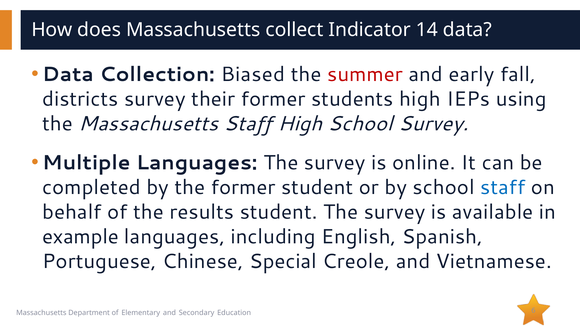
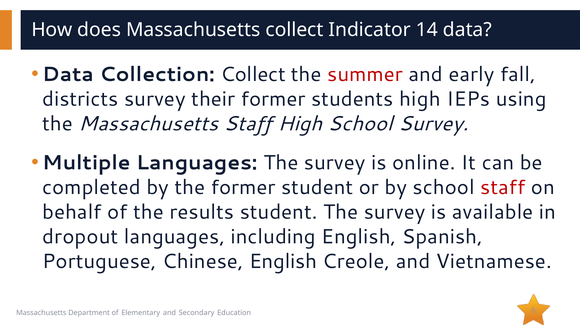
Collection Biased: Biased -> Collect (253, 74)
staff colour: blue -> red (503, 188)
example: example -> dropout (80, 237)
Chinese Special: Special -> English (283, 261)
